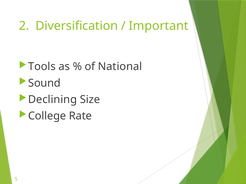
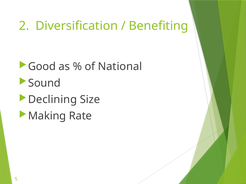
Important: Important -> Benefiting (159, 26)
Tools: Tools -> Good (42, 67)
College: College -> Making (47, 116)
